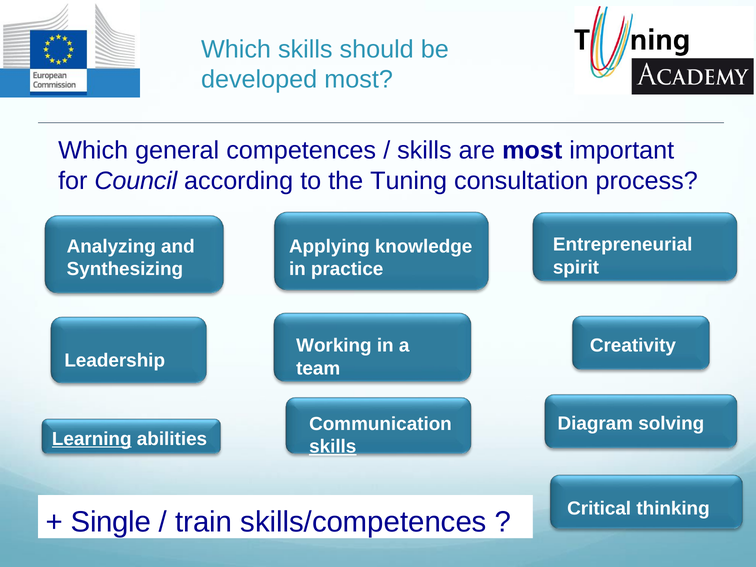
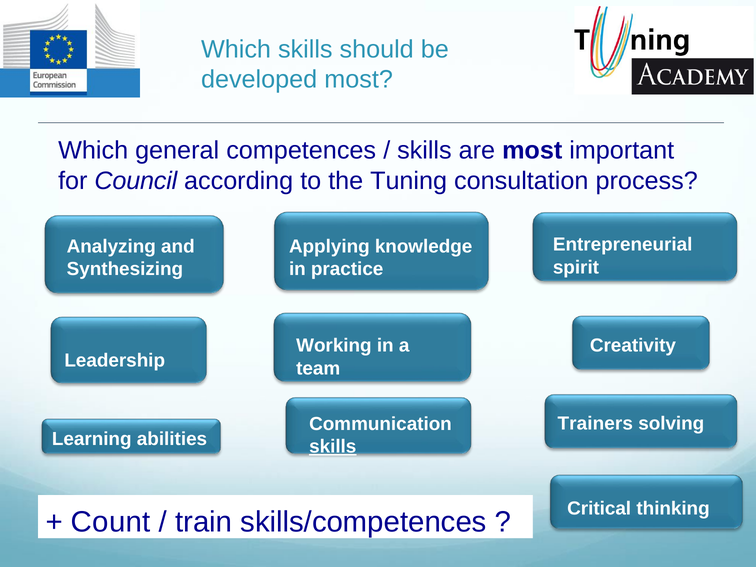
Diagram: Diagram -> Trainers (595, 424)
Learning underline: present -> none (92, 439)
Single: Single -> Count (111, 522)
